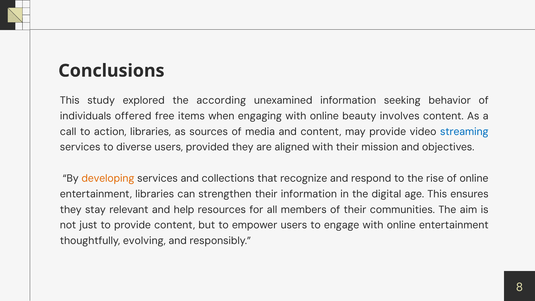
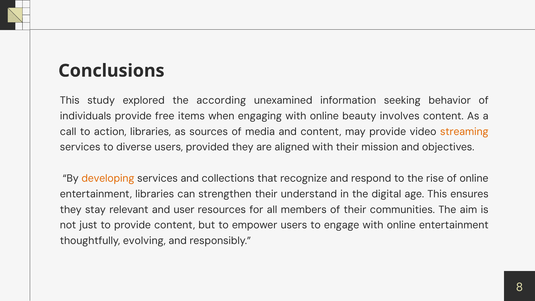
individuals offered: offered -> provide (133, 116)
streaming colour: blue -> orange (464, 132)
their information: information -> understand (309, 194)
help: help -> user (184, 210)
